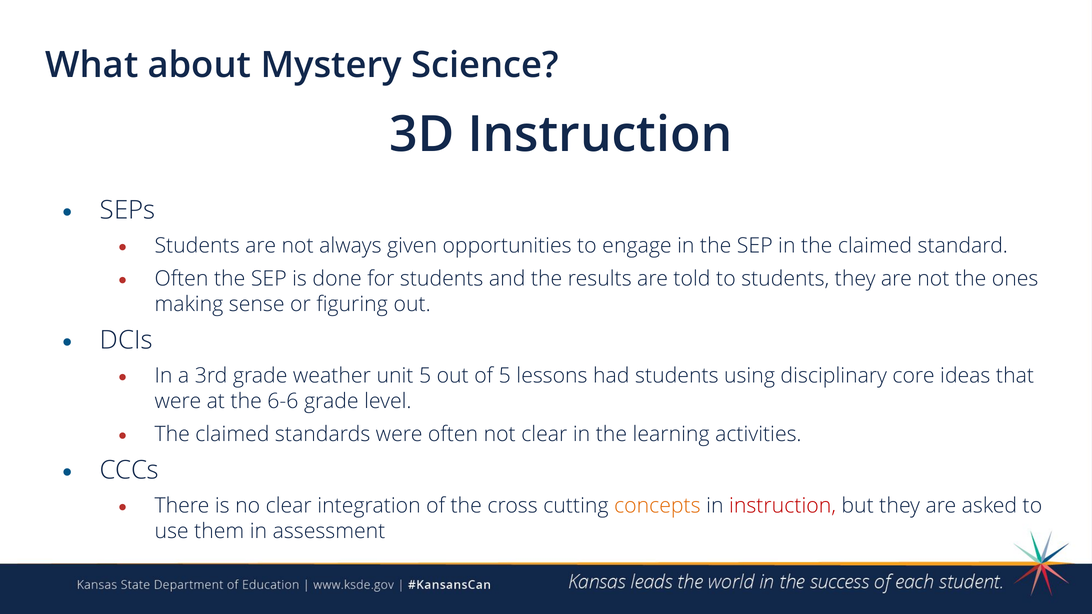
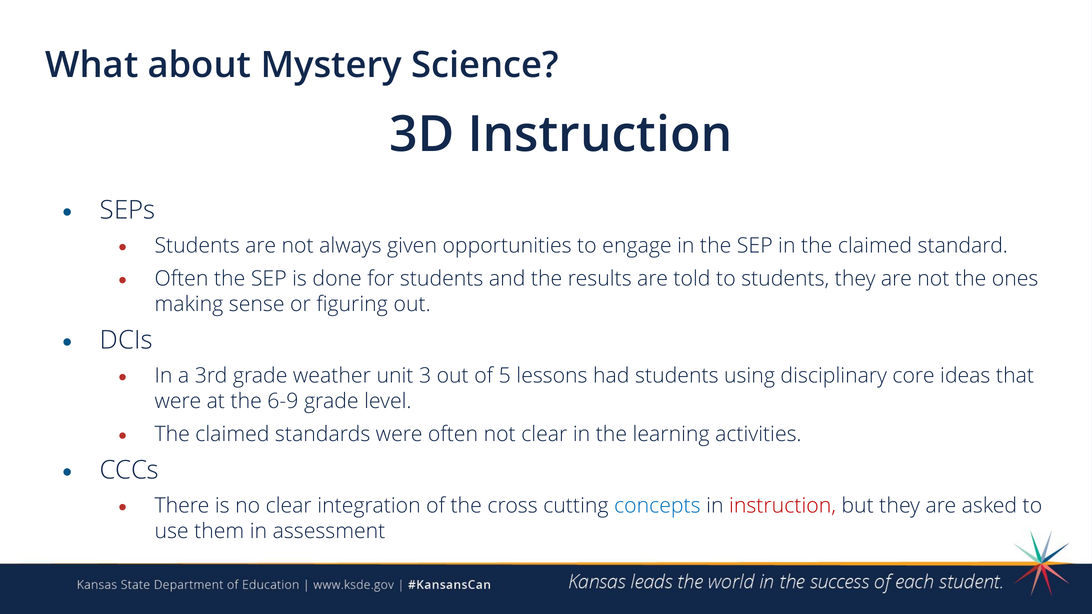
unit 5: 5 -> 3 (425, 376)
6-6: 6-6 -> 6-9 (283, 401)
concepts colour: orange -> blue (657, 506)
